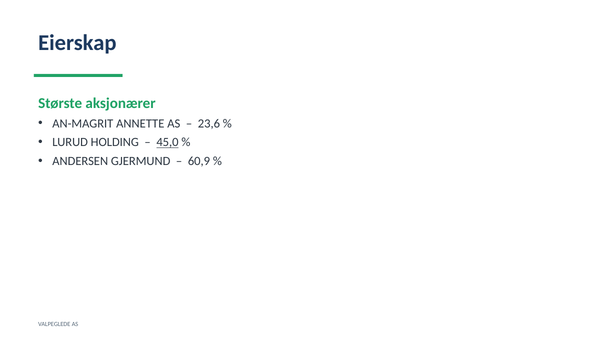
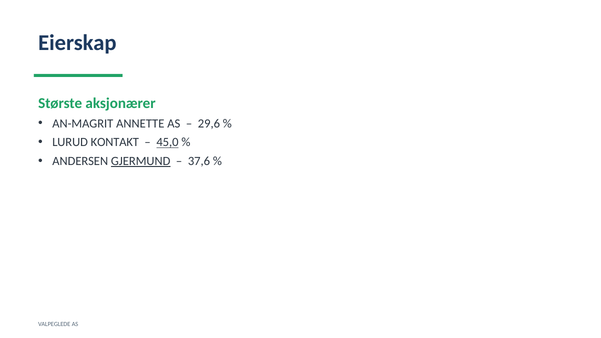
23,6: 23,6 -> 29,6 (209, 124)
HOLDING: HOLDING -> KONTAKT (115, 142)
GJERMUND underline: none -> present (141, 161)
60,9: 60,9 -> 37,6 (199, 161)
